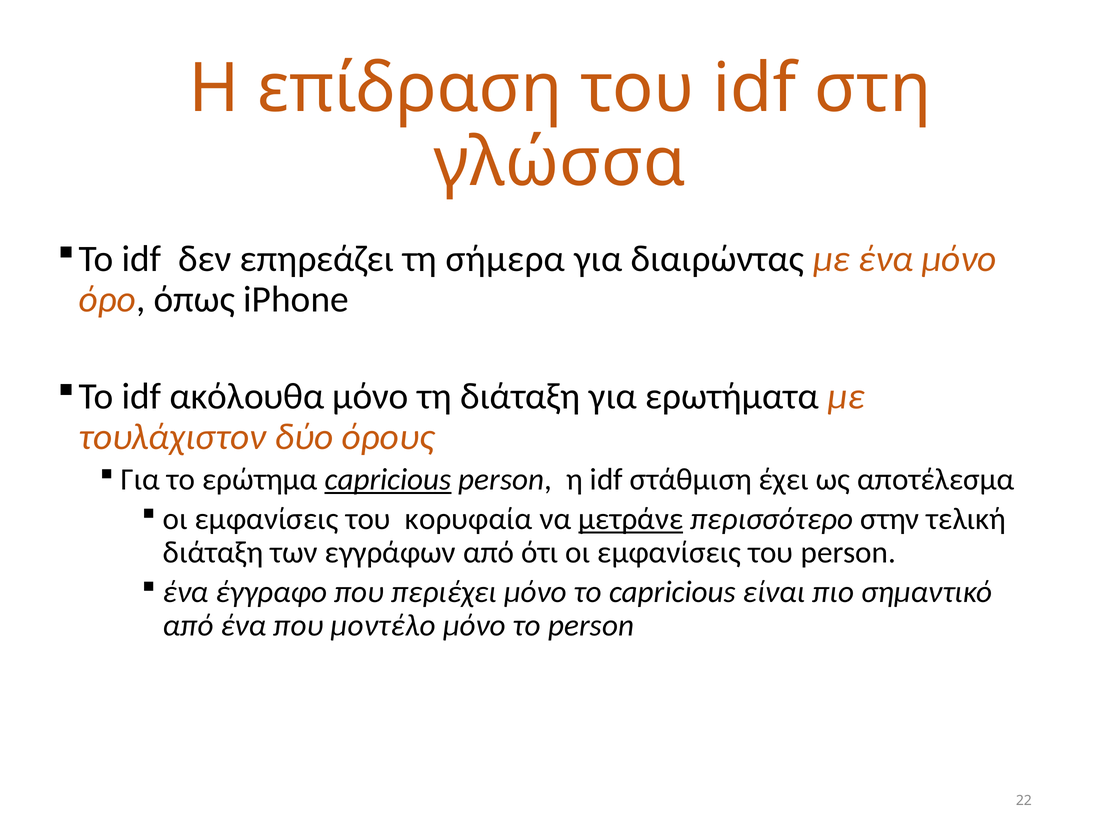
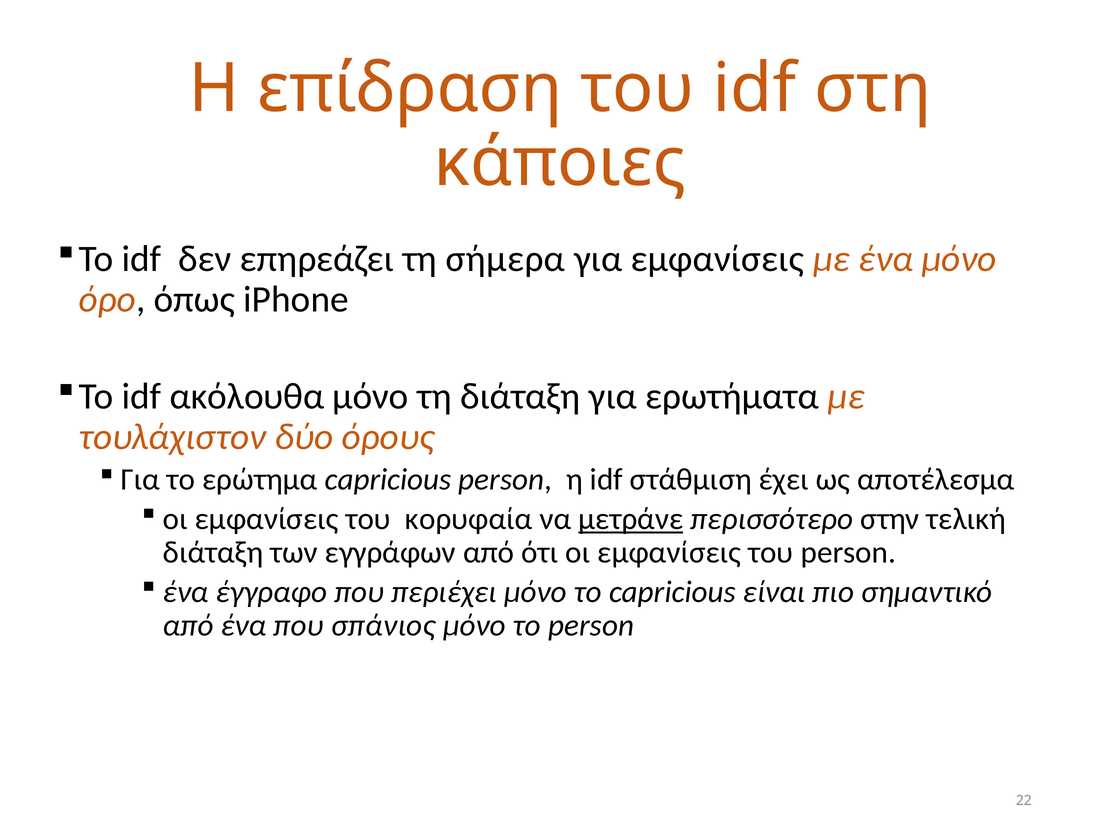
γλώσσα: γλώσσα -> κάποιες (560, 162)
για διαιρώντας: διαιρώντας -> εμφανίσεις (717, 259)
capricious underline: present -> none (388, 480)
μοντέλο: μοντέλο -> σπάνιος (383, 626)
